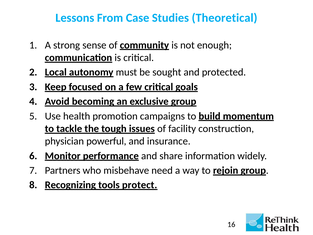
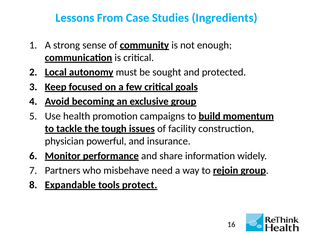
Theoretical: Theoretical -> Ingredients (225, 18)
Recognizing: Recognizing -> Expandable (70, 185)
